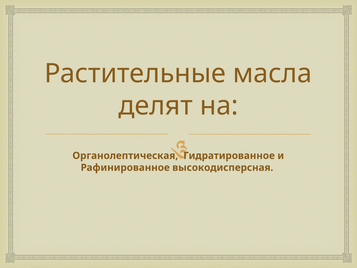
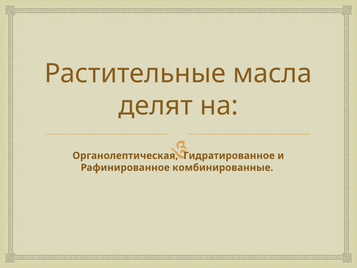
высокодисперсная: высокодисперсная -> комбинированные (223, 167)
